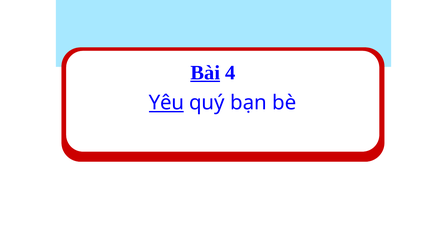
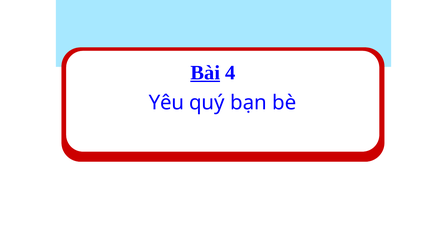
Yêu underline: present -> none (166, 103)
